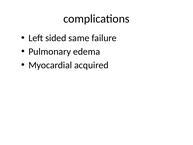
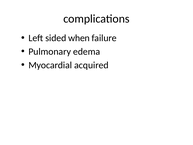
same: same -> when (79, 38)
